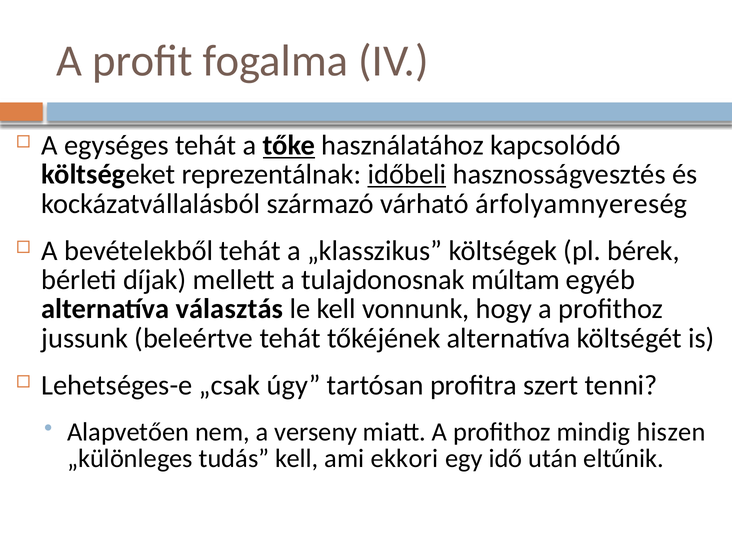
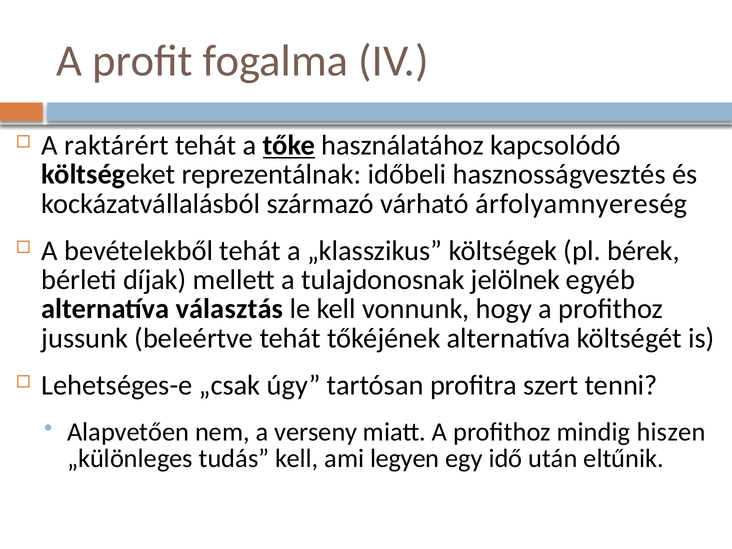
egységes: egységes -> raktárért (116, 146)
időbeli underline: present -> none (407, 175)
múltam: múltam -> jelölnek (516, 280)
ekkori: ekkori -> legyen (405, 459)
